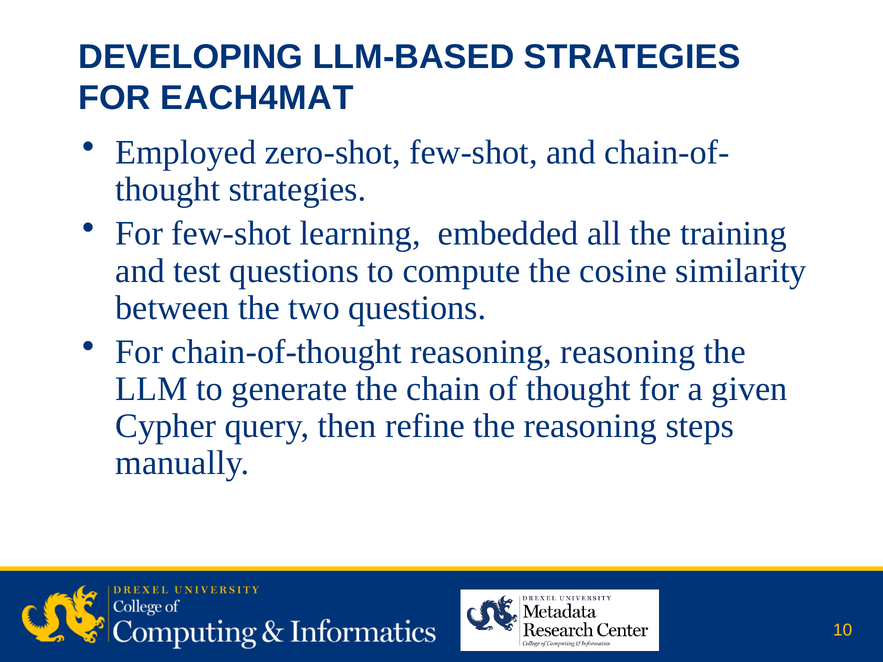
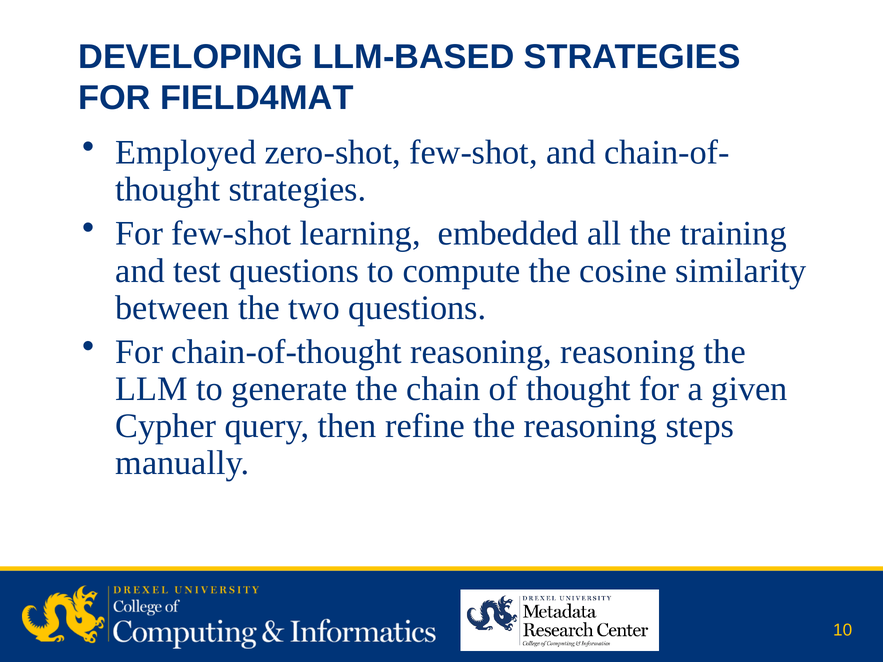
EACH4MAT: EACH4MAT -> FIELD4MAT (257, 98)
